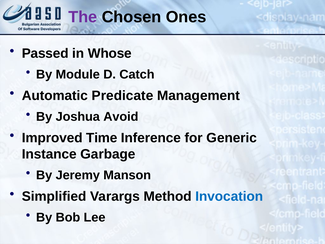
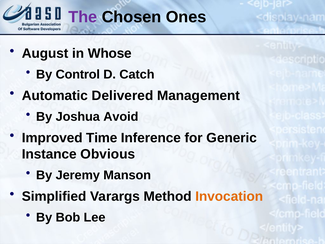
Passed: Passed -> August (45, 53)
Module: Module -> Control (78, 74)
Predicate: Predicate -> Delivered (123, 96)
Garbage: Garbage -> Obvious (108, 154)
Invocation colour: blue -> orange (229, 196)
